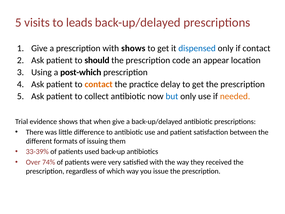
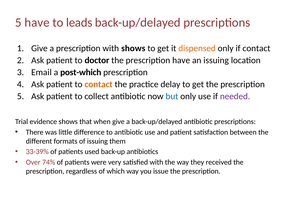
5 visits: visits -> have (37, 23)
dispensed colour: blue -> orange (197, 48)
should: should -> doctor (97, 60)
prescription code: code -> have (181, 60)
an appear: appear -> issuing (216, 60)
Using: Using -> Email (41, 72)
needed colour: orange -> purple (235, 96)
